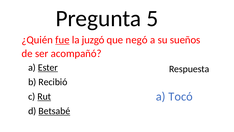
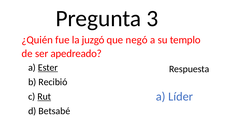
5: 5 -> 3 (152, 18)
fue underline: present -> none (62, 40)
sueños: sueños -> templo (185, 40)
acompañó: acompañó -> apedreado (76, 53)
Tocó: Tocó -> Líder (181, 96)
Betsabé underline: present -> none (54, 111)
